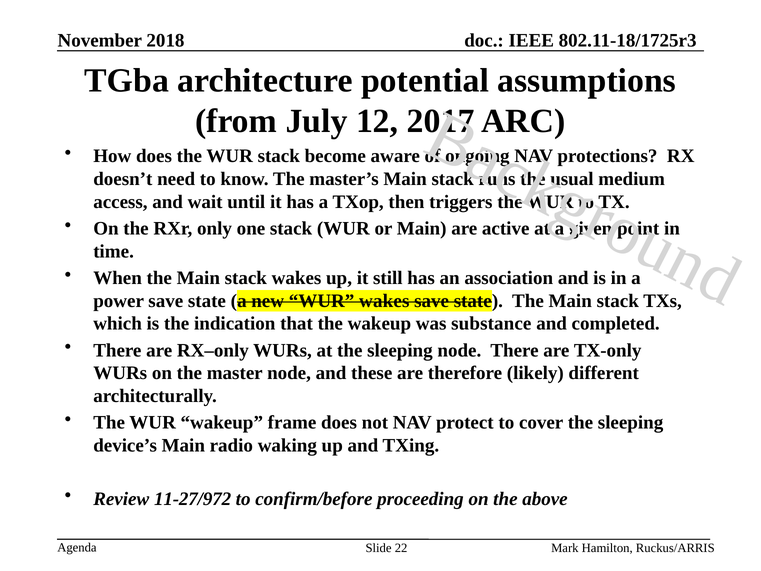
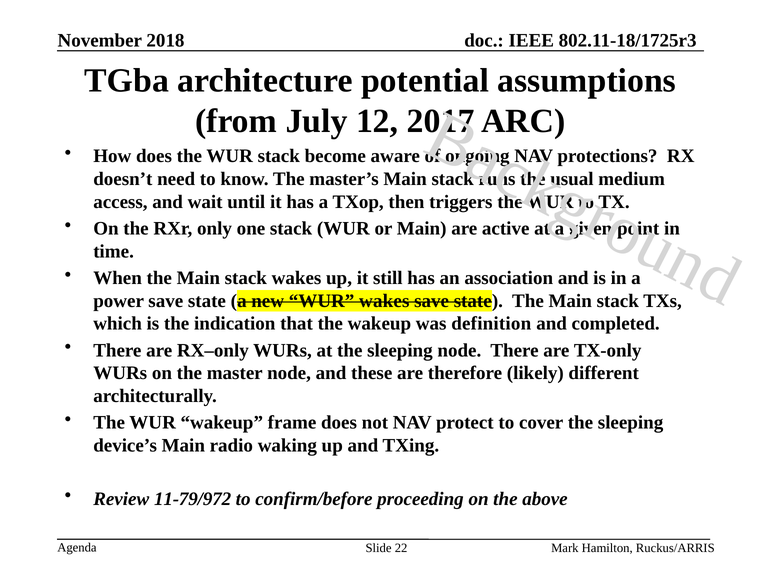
substance: substance -> definition (491, 324)
11-27/972: 11-27/972 -> 11-79/972 (193, 499)
